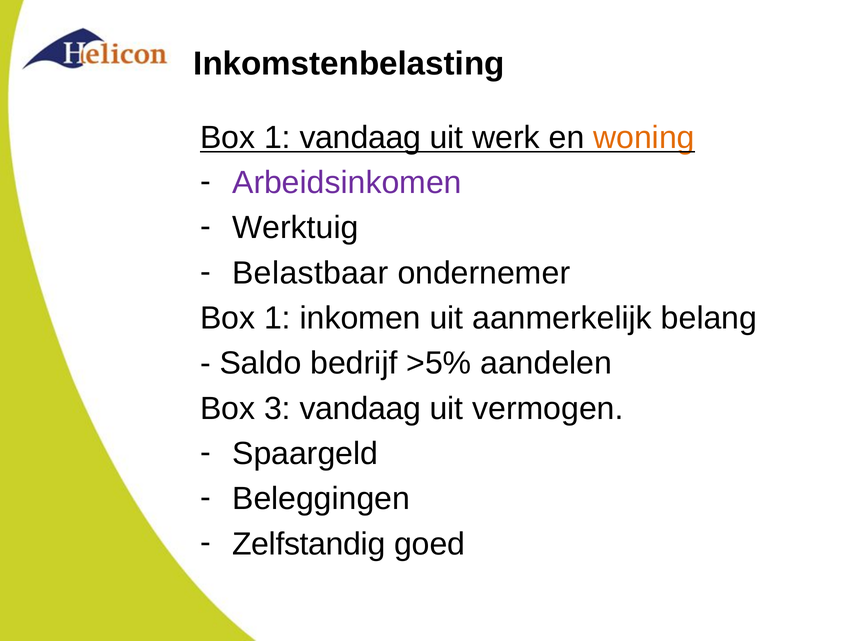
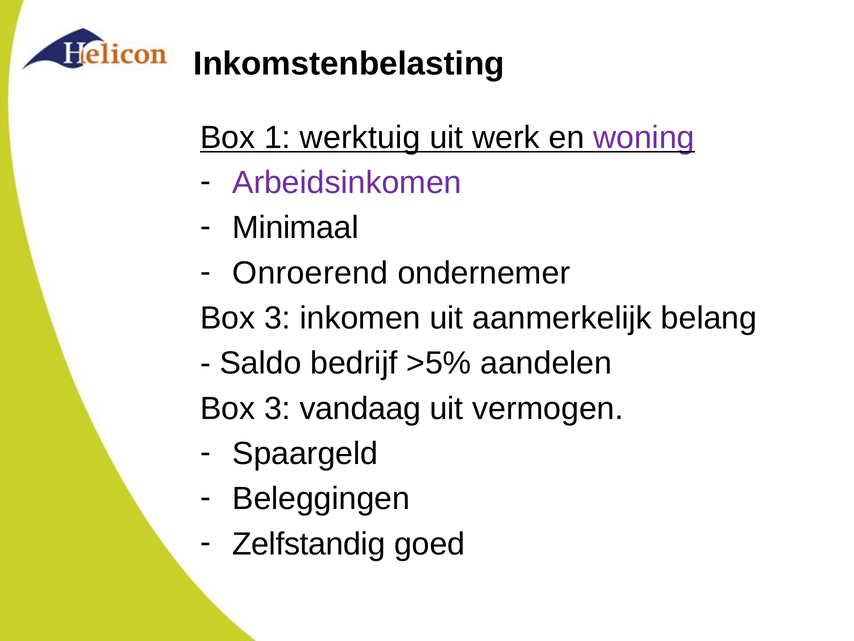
1 vandaag: vandaag -> werktuig (360, 137)
woning colour: orange -> purple (644, 137)
Werktuig: Werktuig -> Minimaal (295, 228)
Belastbaar: Belastbaar -> Onroerend (310, 273)
1: 1 -> 3 (278, 318)
